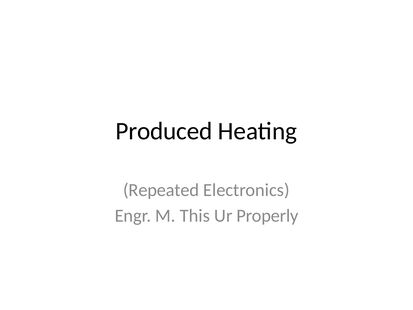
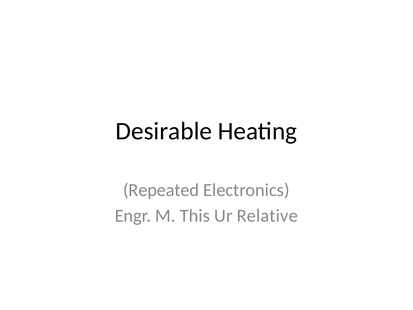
Produced: Produced -> Desirable (164, 131)
Properly: Properly -> Relative (267, 216)
